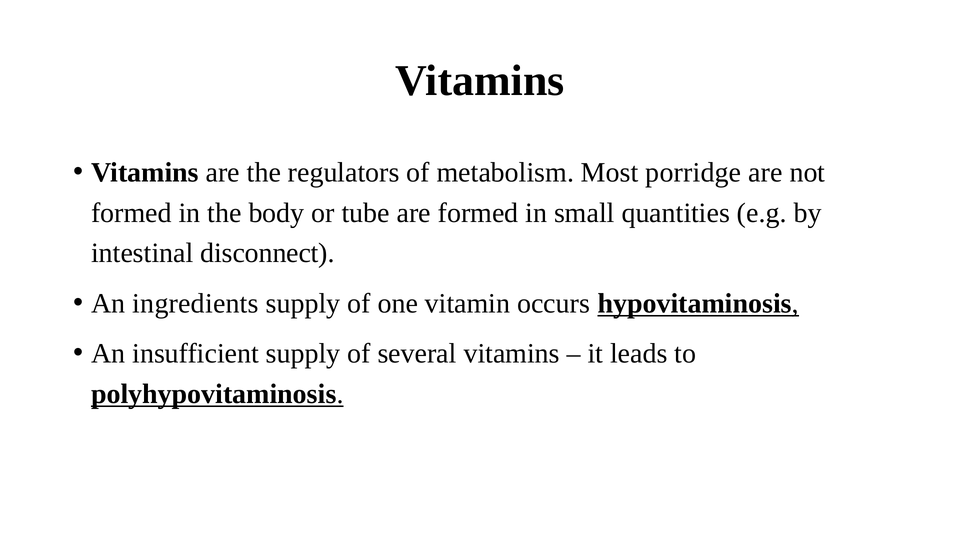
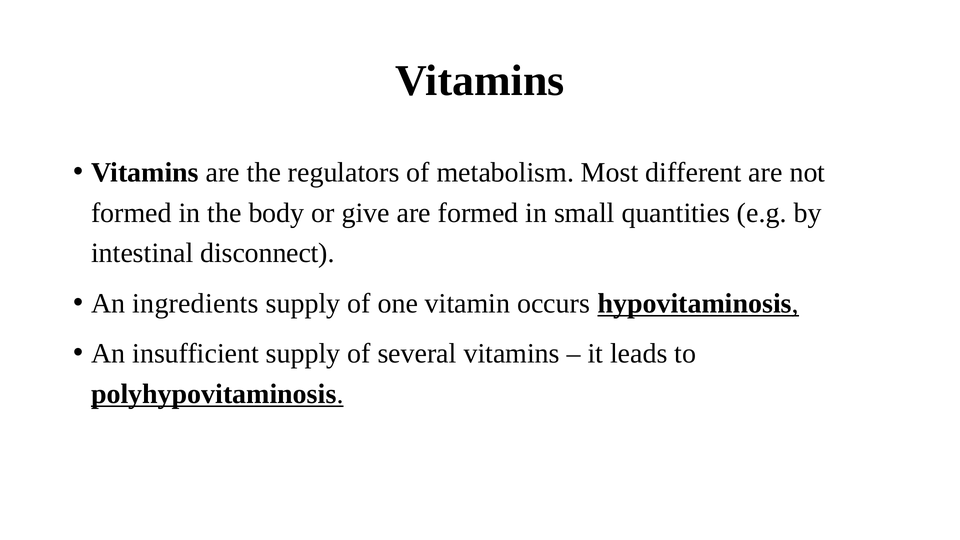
porridge: porridge -> different (693, 173)
tube: tube -> give (366, 213)
